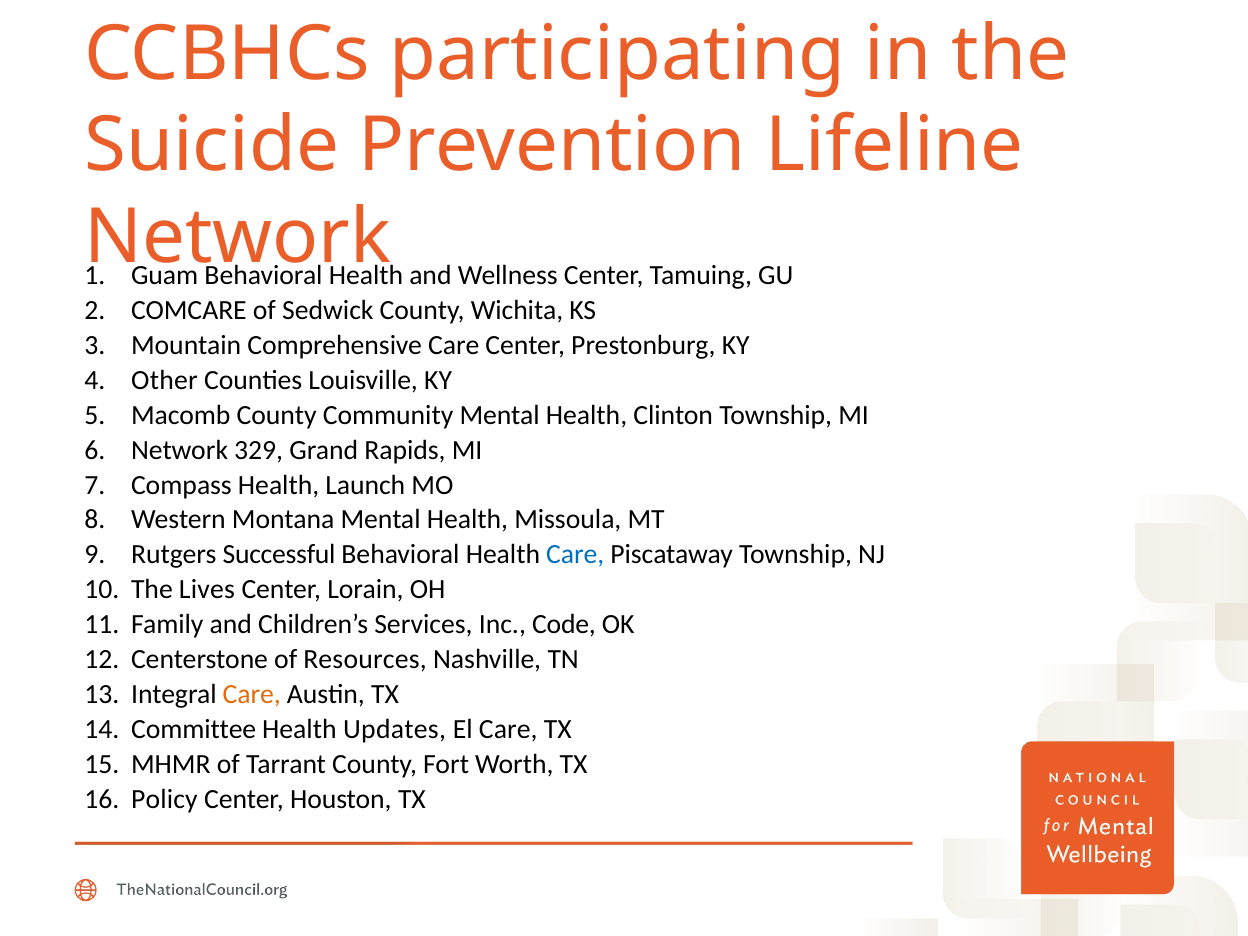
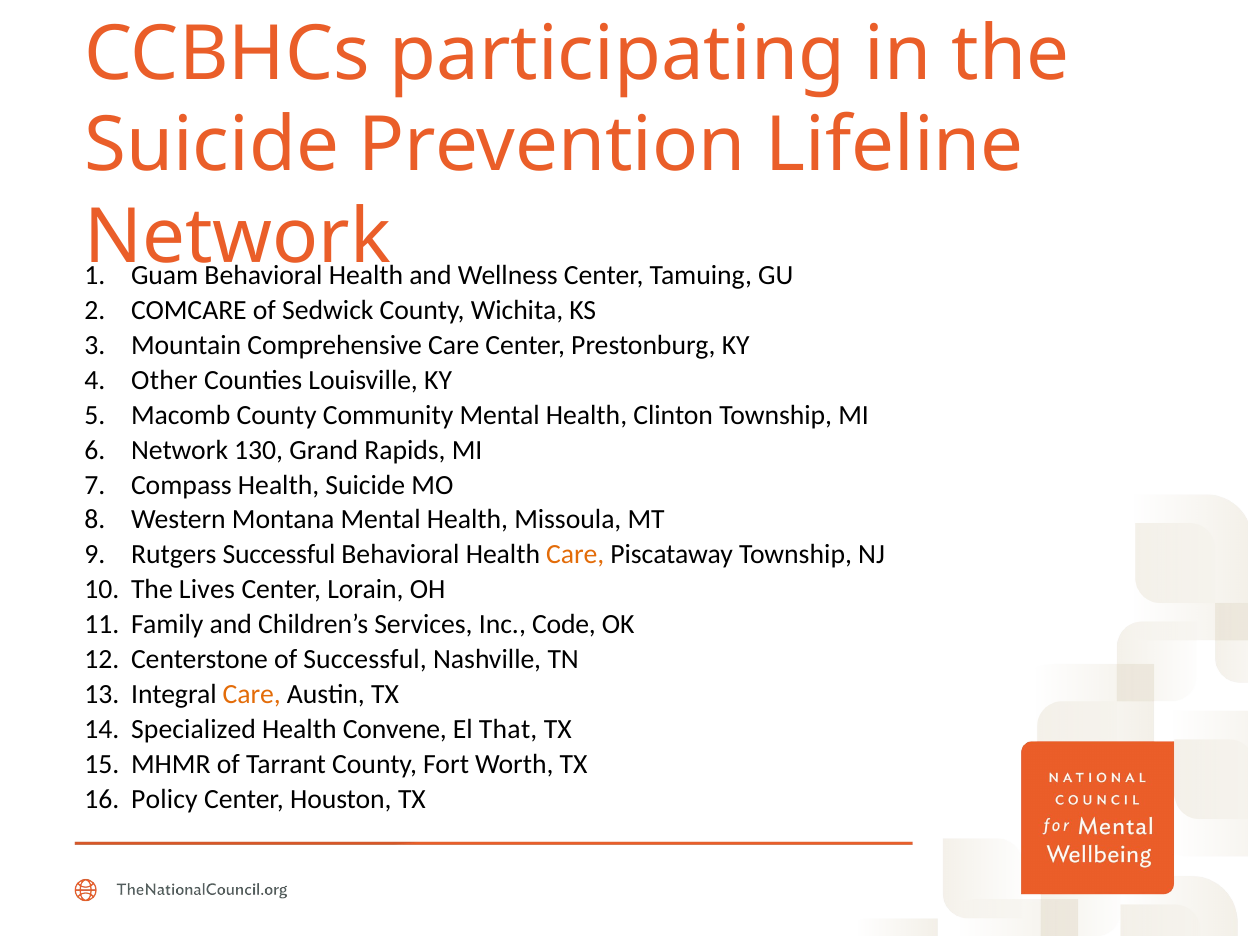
329: 329 -> 130 (259, 450)
Health Launch: Launch -> Suicide (365, 485)
Care colour: blue -> orange (575, 555)
of Resources: Resources -> Successful (365, 659)
Committee: Committee -> Specialized (194, 729)
Updates: Updates -> Convene (395, 729)
El Care: Care -> That (508, 729)
